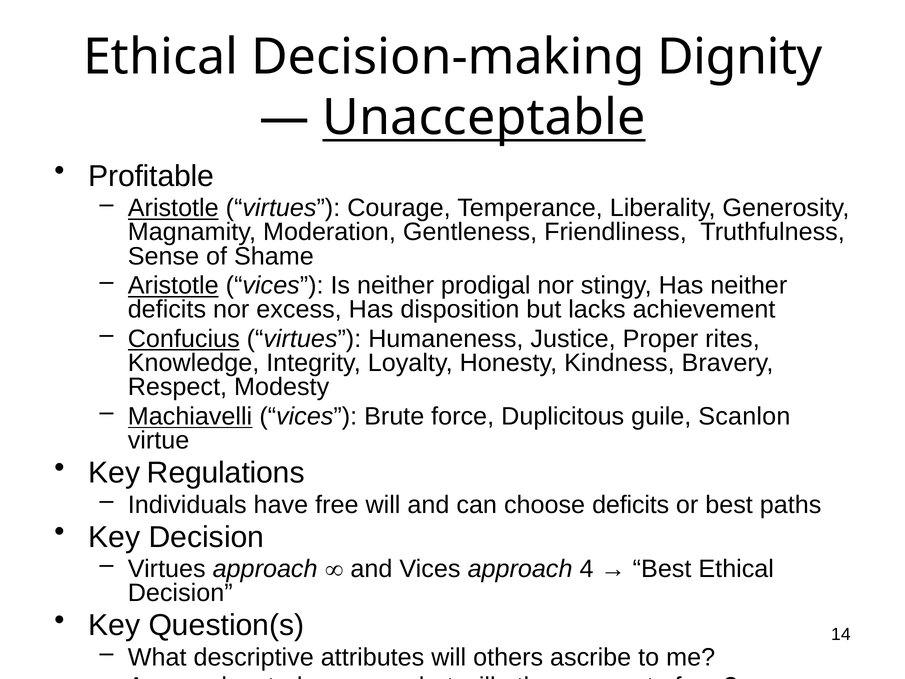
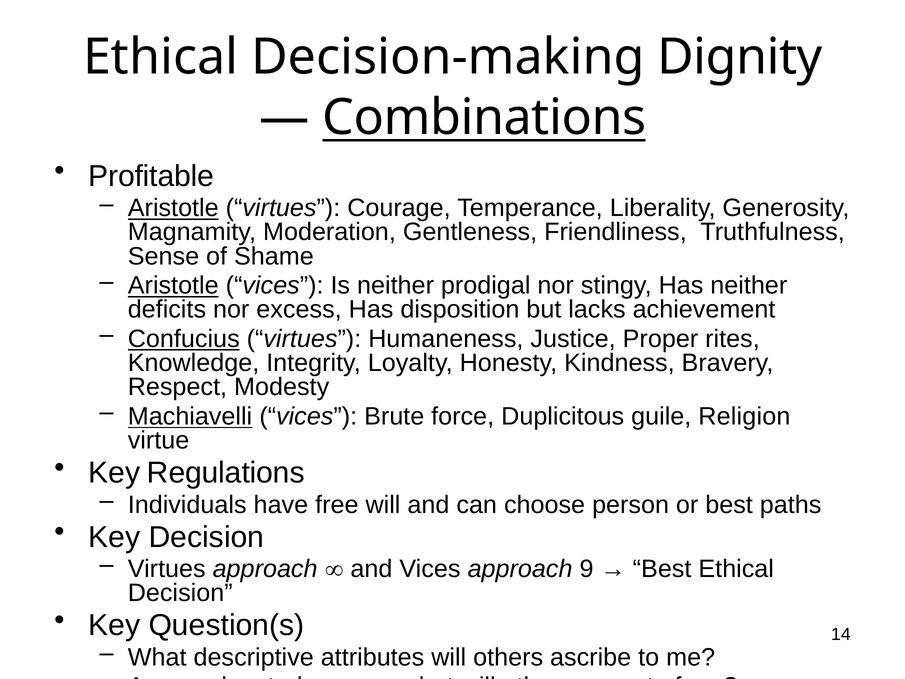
Unacceptable: Unacceptable -> Combinations (484, 117)
Scanlon: Scanlon -> Religion (744, 416)
choose deficits: deficits -> person (631, 505)
4: 4 -> 9 (587, 569)
